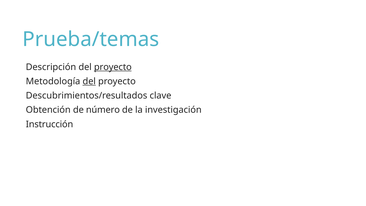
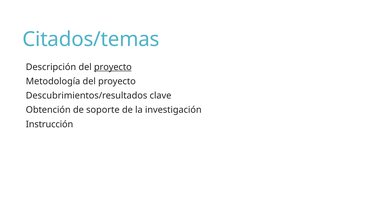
Prueba/temas: Prueba/temas -> Citados/temas (91, 39)
del underline: present -> none (89, 81)
número: número -> soporte (103, 110)
